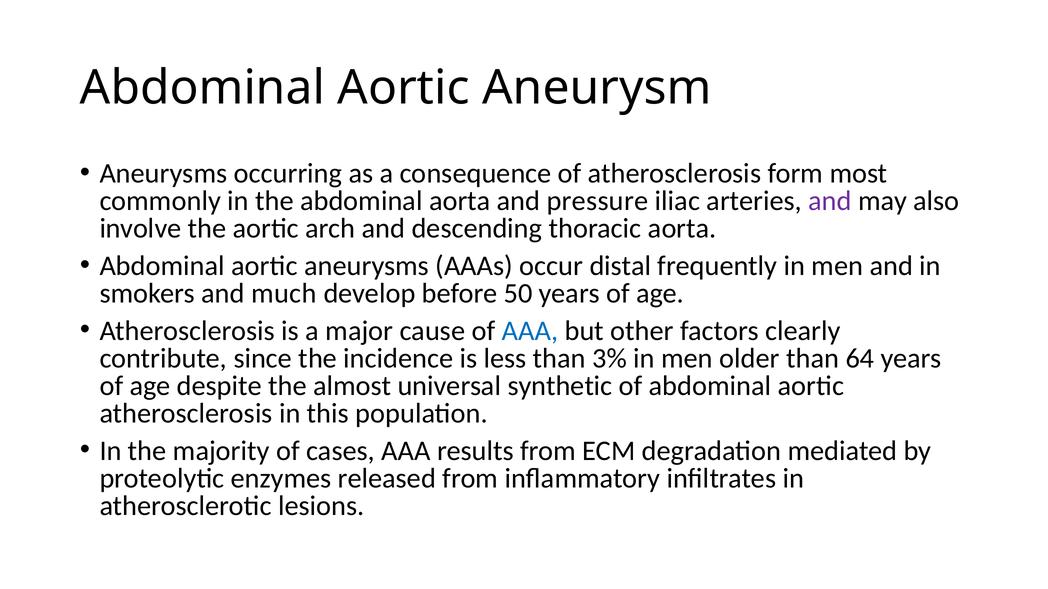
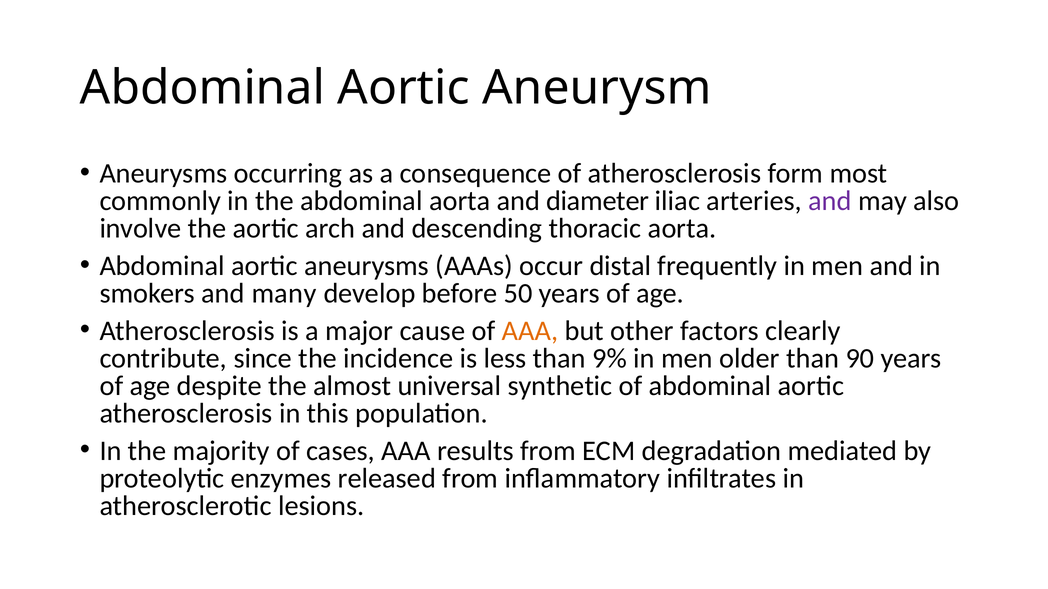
pressure: pressure -> diameter (598, 201)
much: much -> many (284, 294)
AAA colour: blue -> orange (530, 331)
3%: 3% -> 9% (610, 359)
64: 64 -> 90 (860, 359)
